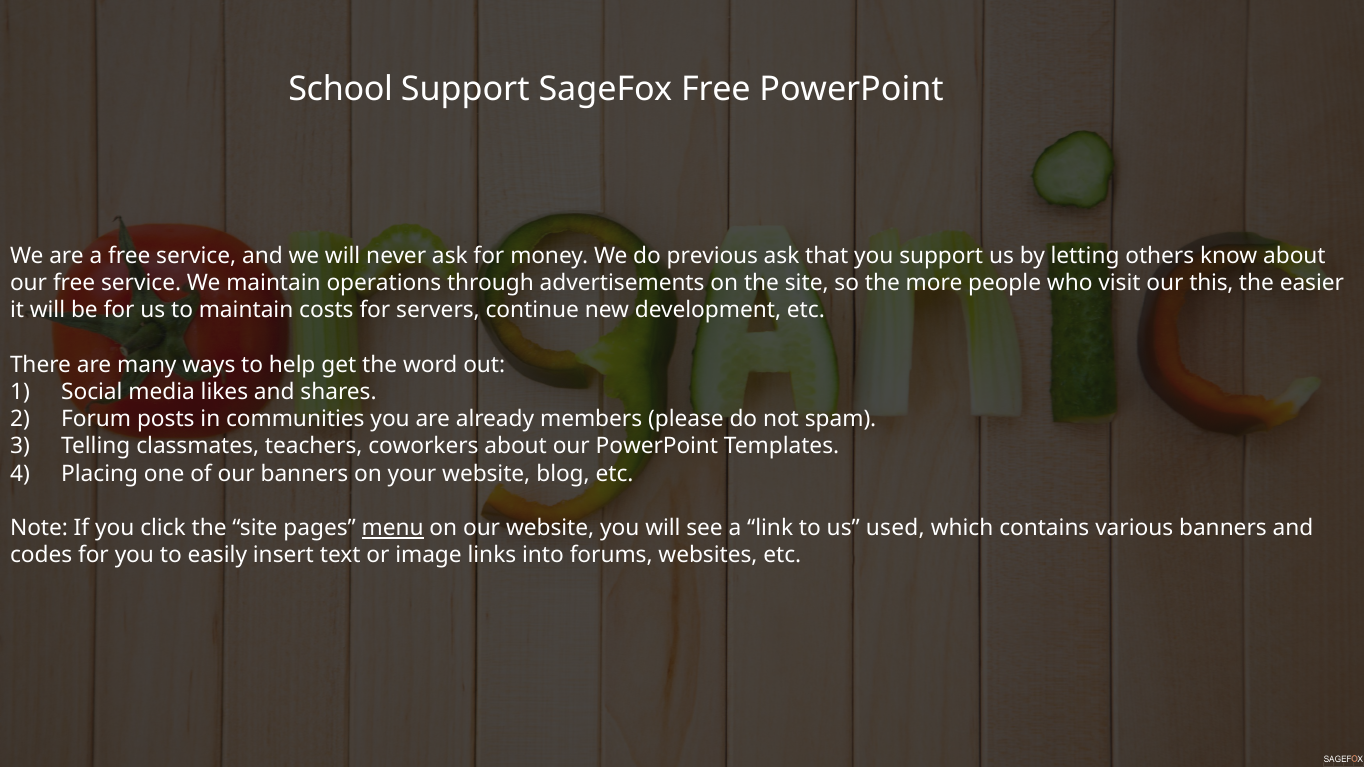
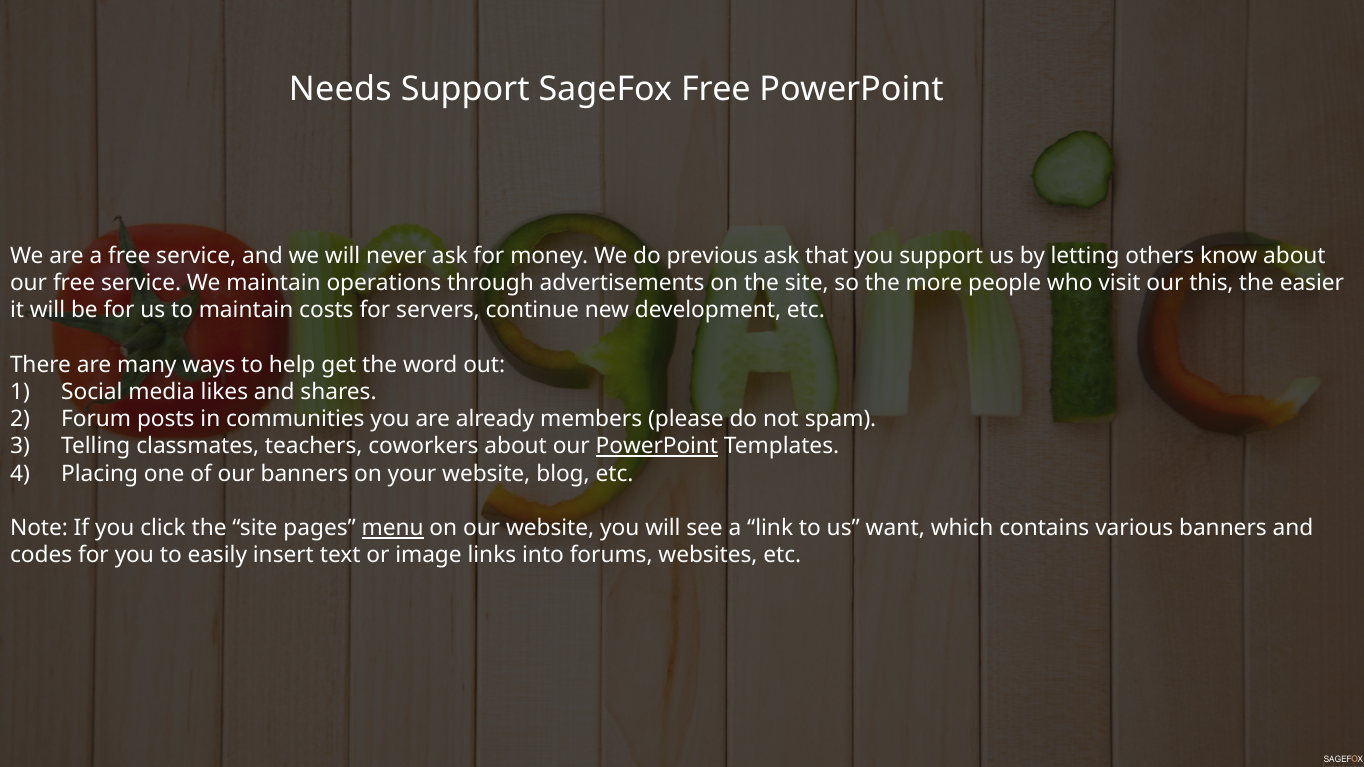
School: School -> Needs (340, 89)
PowerPoint underline: none -> present (657, 447)
used: used -> want (895, 528)
